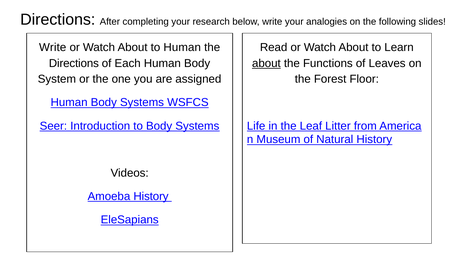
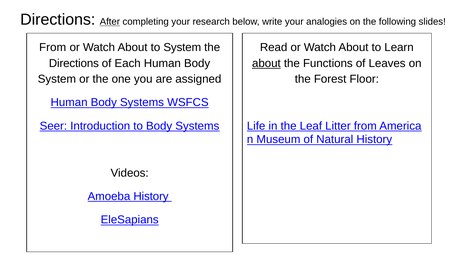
After underline: none -> present (110, 22)
Write: Write -> From (53, 47)
to Human: Human -> System (182, 47)
